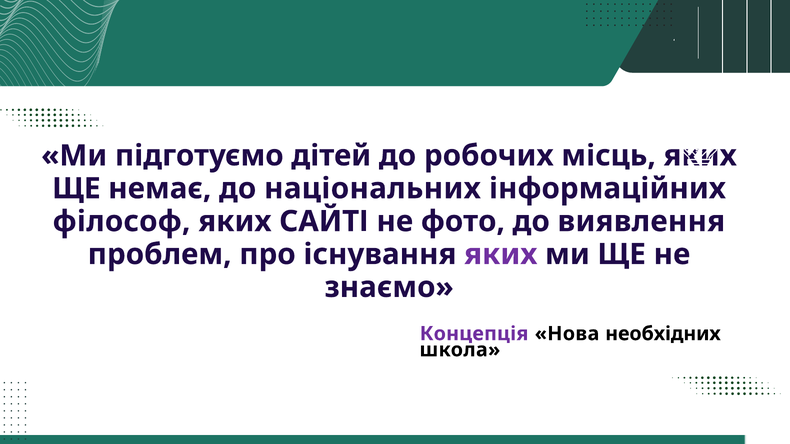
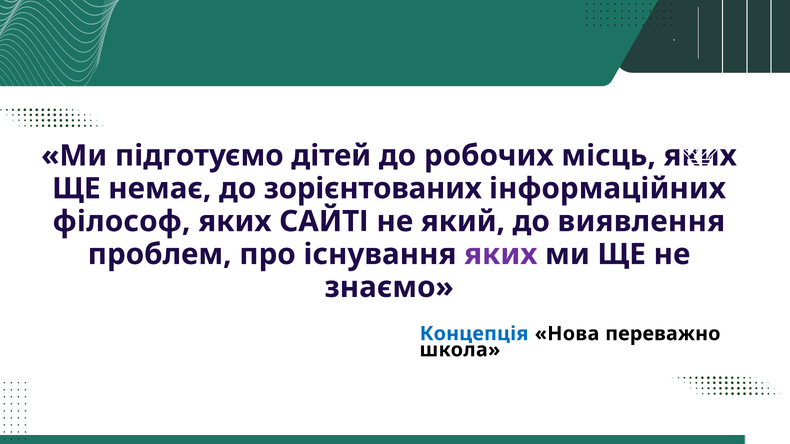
національних: національних -> зорієнтованих (373, 189)
фото: фото -> який (463, 222)
Концепція colour: purple -> blue (474, 334)
необхідних: необхідних -> переважно (663, 334)
